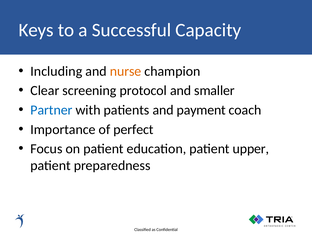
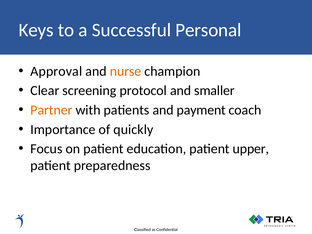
Capacity: Capacity -> Personal (208, 30)
Including: Including -> Approval (56, 71)
Partner colour: blue -> orange (51, 110)
perfect: perfect -> quickly (133, 129)
